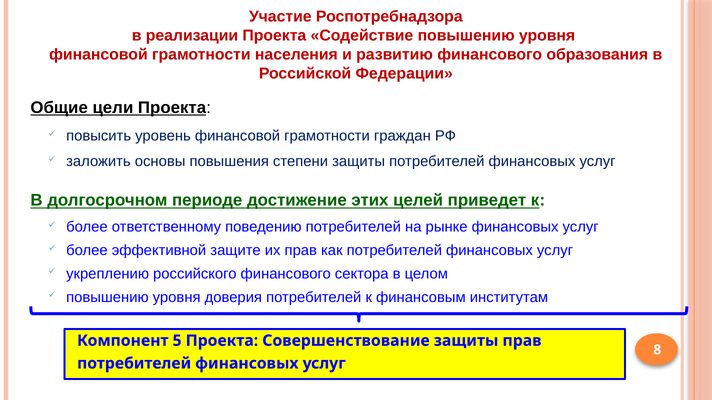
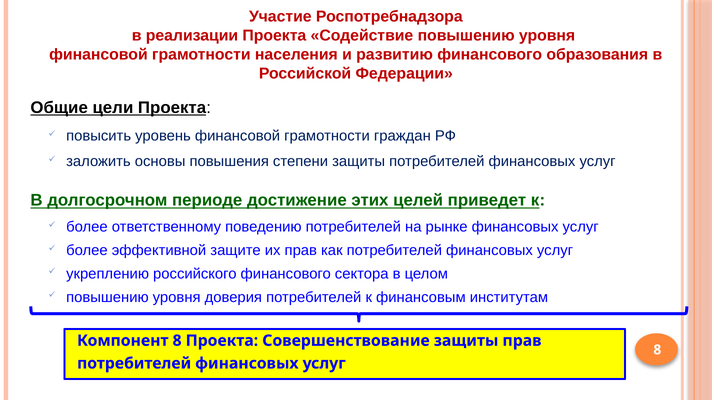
Компонент 5: 5 -> 8 (177, 341)
